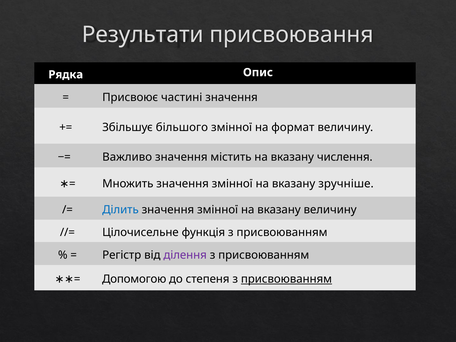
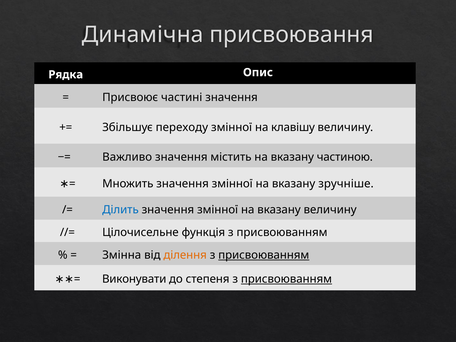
Результати: Результати -> Динамічна (143, 35)
більшого: більшого -> переходу (182, 127)
формат: формат -> клавішу (293, 127)
числення: числення -> частиною (345, 157)
Регістр: Регістр -> Змінна (122, 255)
ділення colour: purple -> orange (185, 255)
присвоюванням underline: none -> present (264, 255)
Допомогою: Допомогою -> Виконувати (134, 279)
